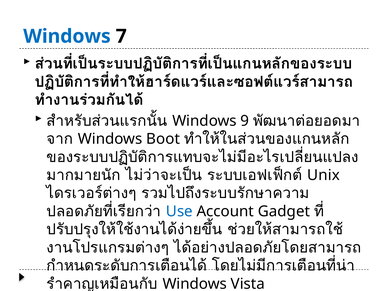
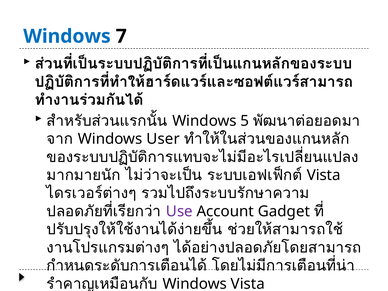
9: 9 -> 5 (245, 121)
Boot: Boot -> User (163, 139)
Unix: Unix -> Vista (324, 175)
Use colour: blue -> purple (179, 211)
